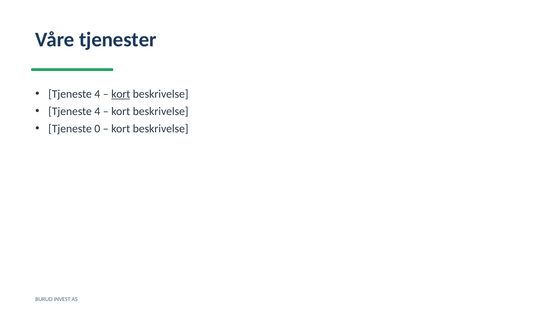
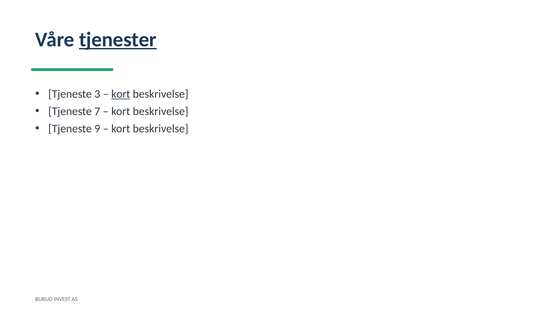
tjenester underline: none -> present (118, 40)
4: 4 -> 3 (97, 94)
4: 4 -> 7 (97, 111)
0: 0 -> 9 (97, 129)
